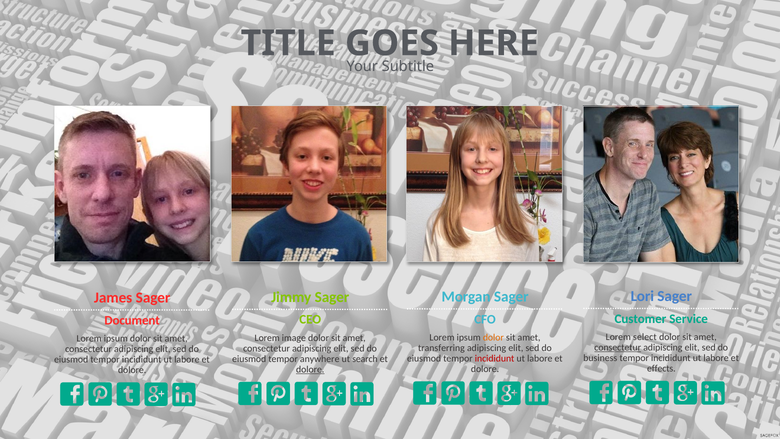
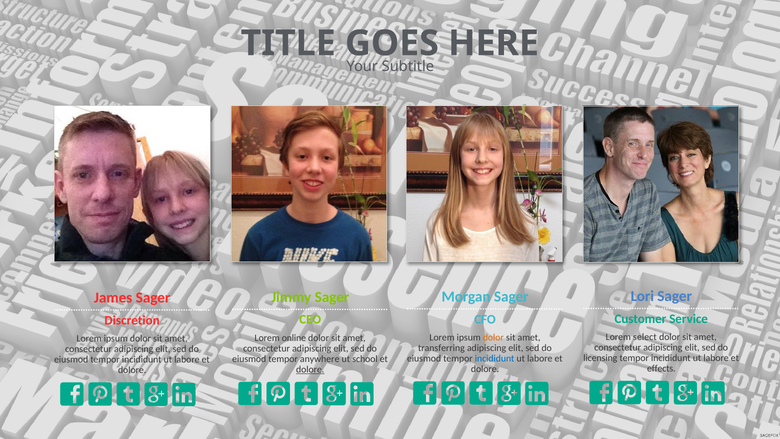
Document: Document -> Discretion (132, 320)
image: image -> online (294, 338)
consectetur underline: present -> none (618, 347)
business: business -> licensing (600, 358)
incididunt colour: red -> blue (495, 358)
search: search -> school (365, 359)
